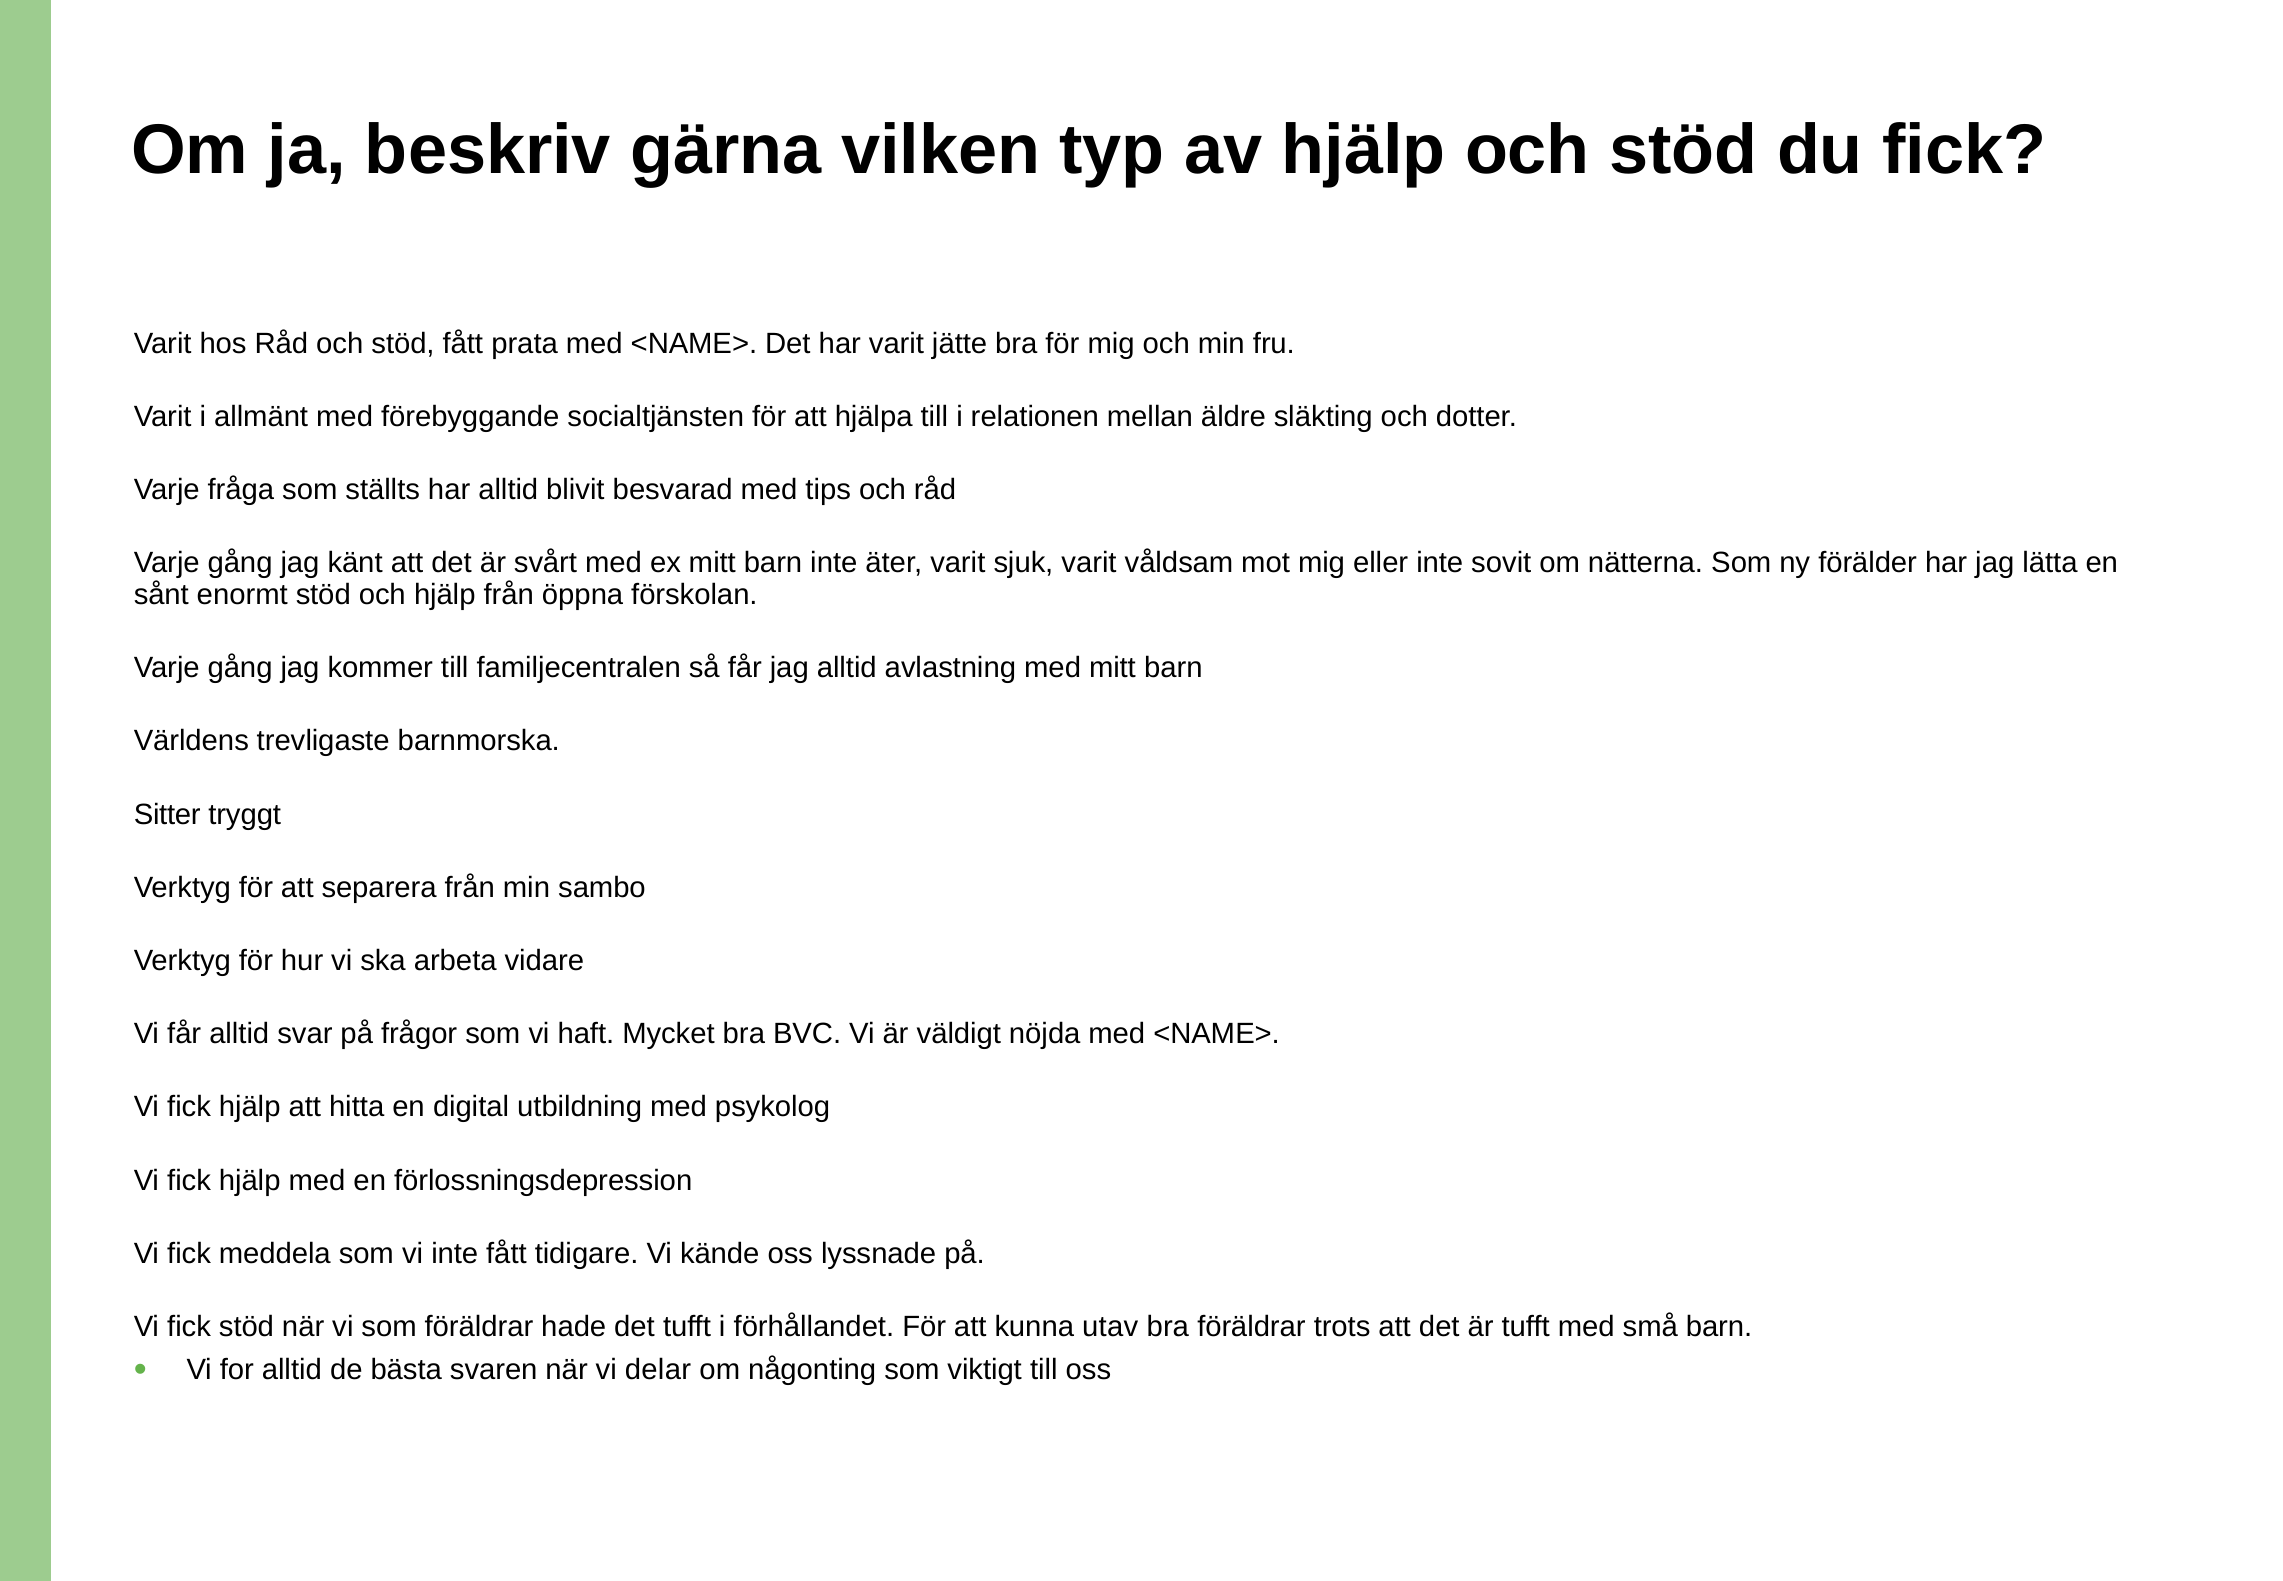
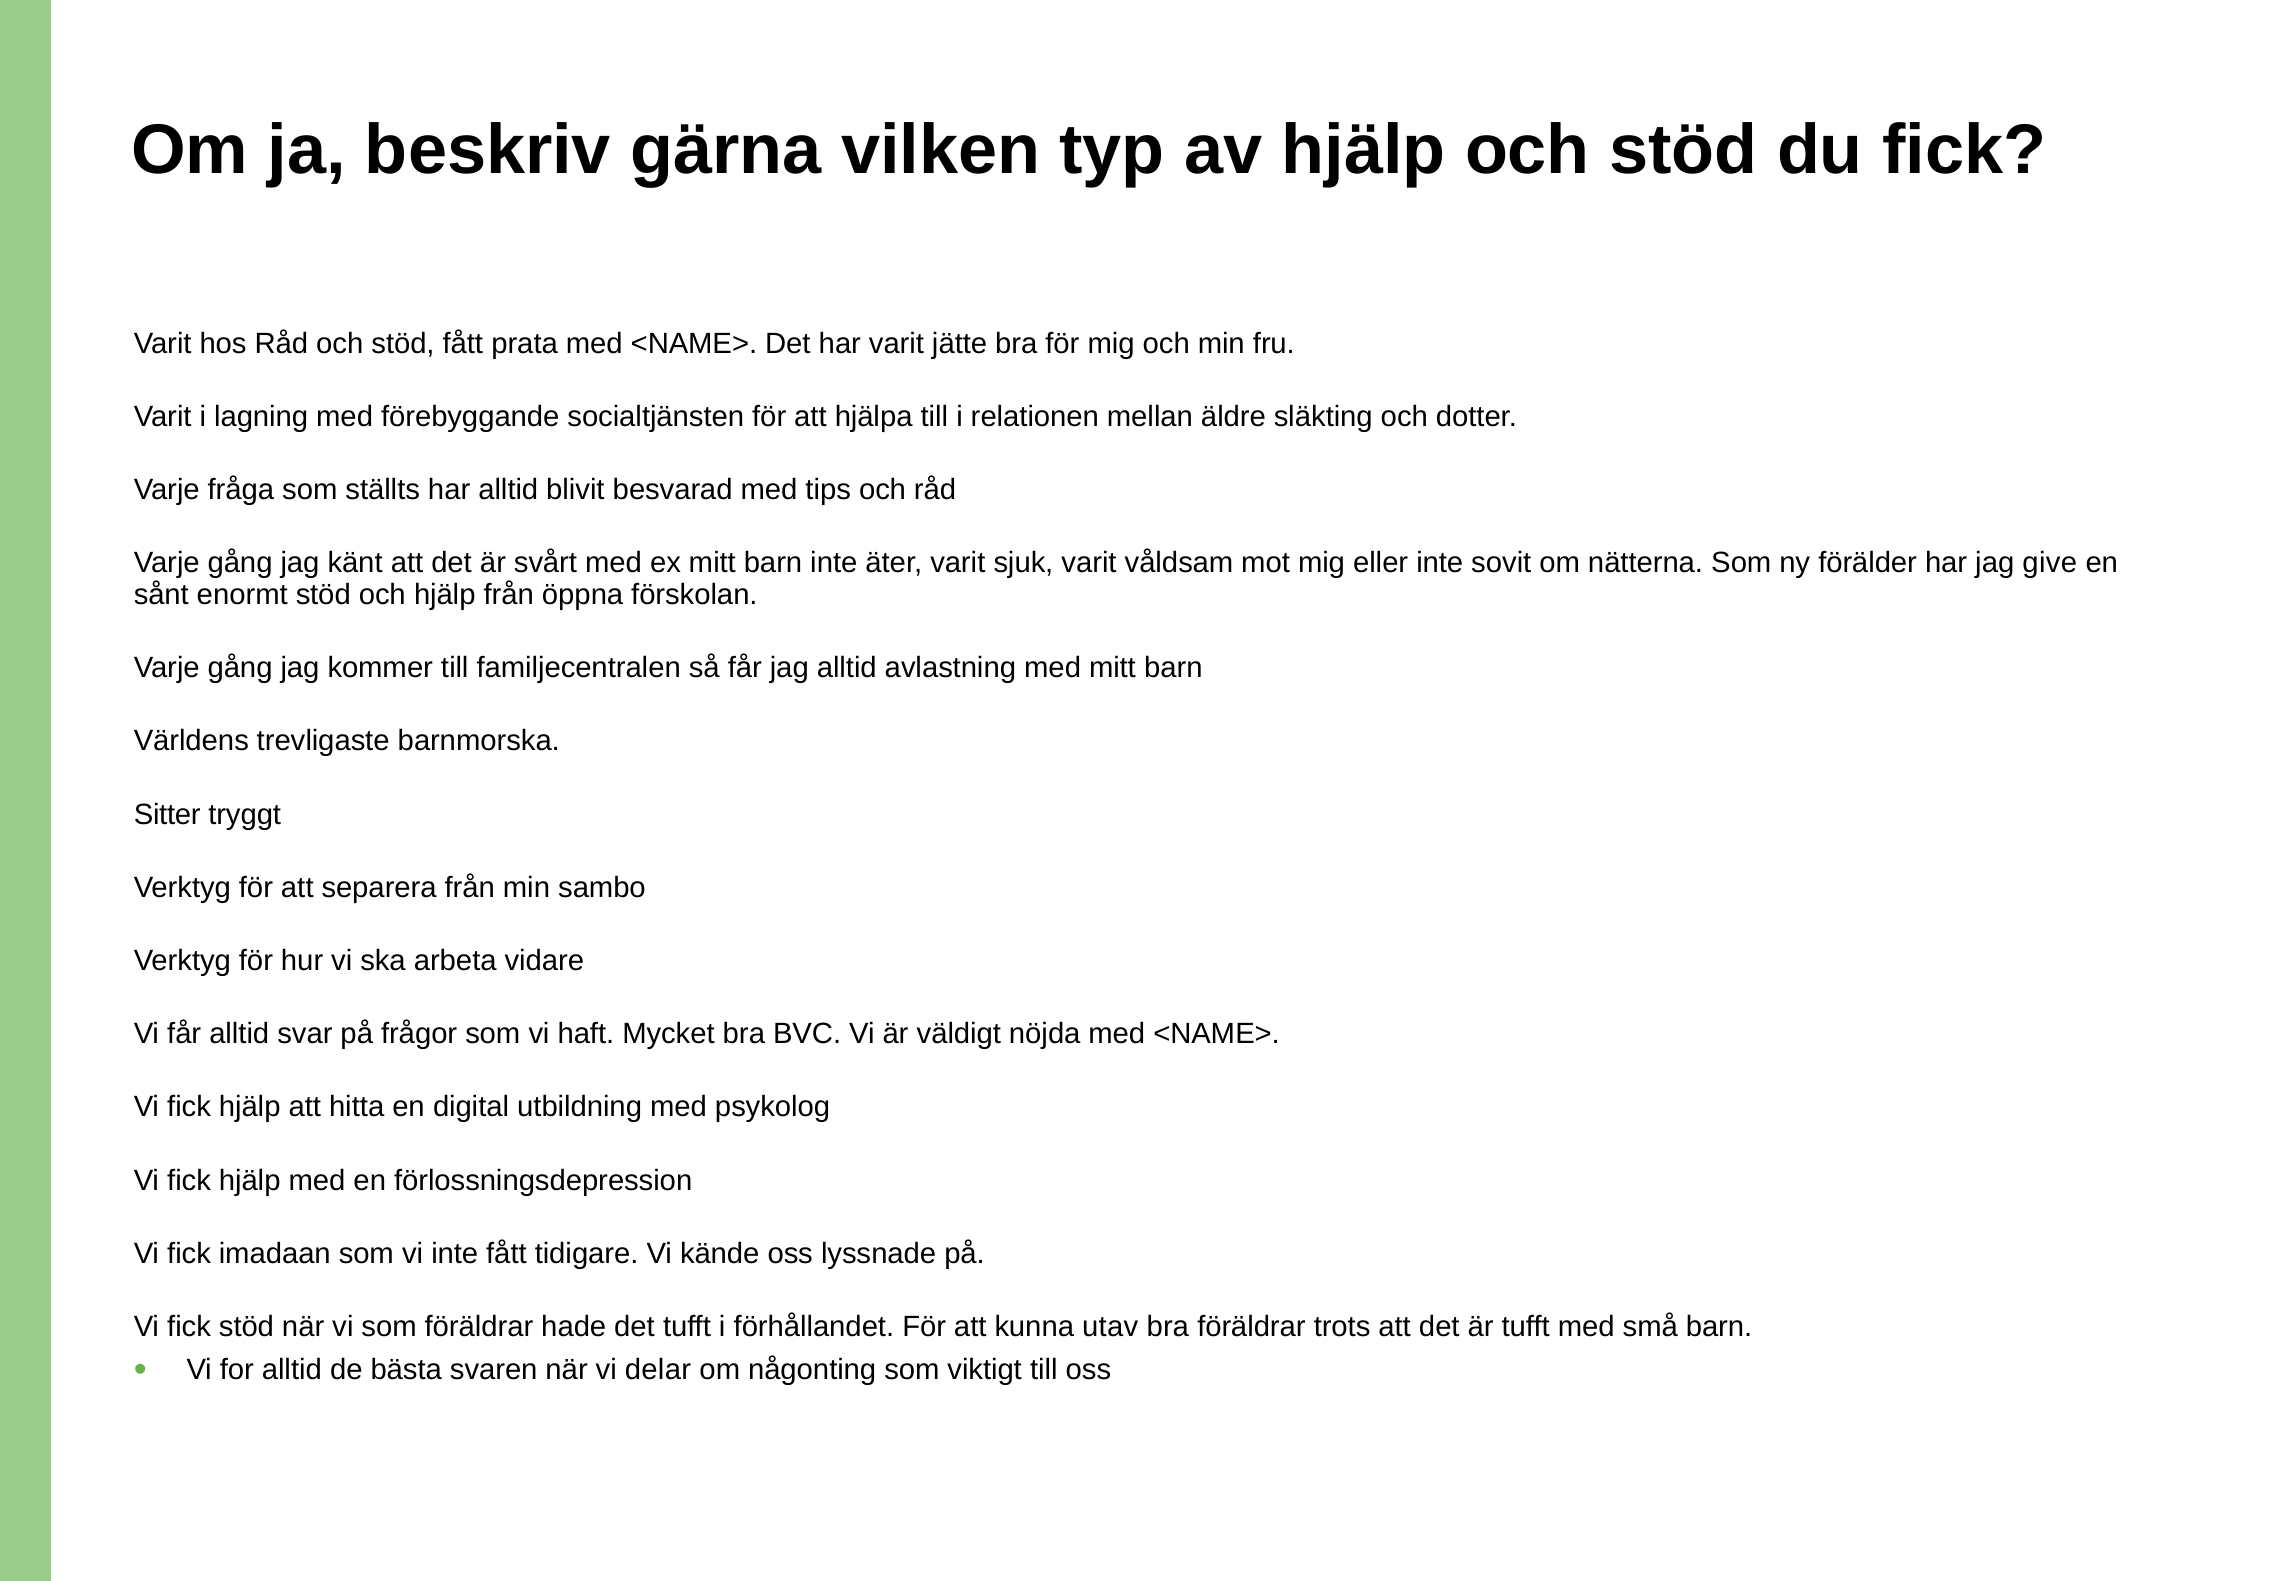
allmänt: allmänt -> lagning (261, 417)
lätta: lätta -> give (2050, 563)
meddela: meddela -> imadaan (275, 1253)
